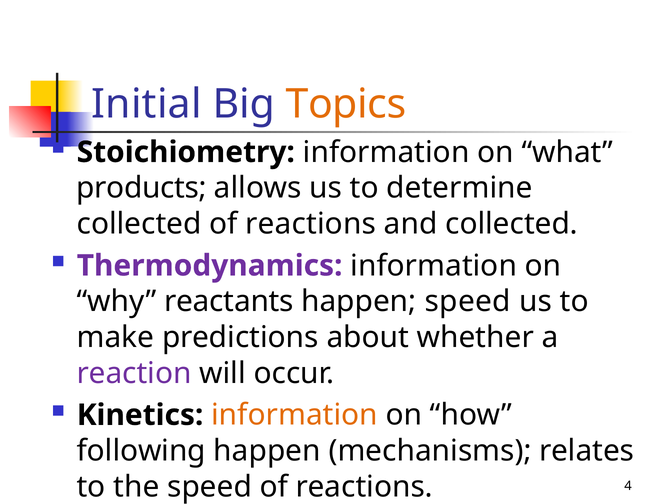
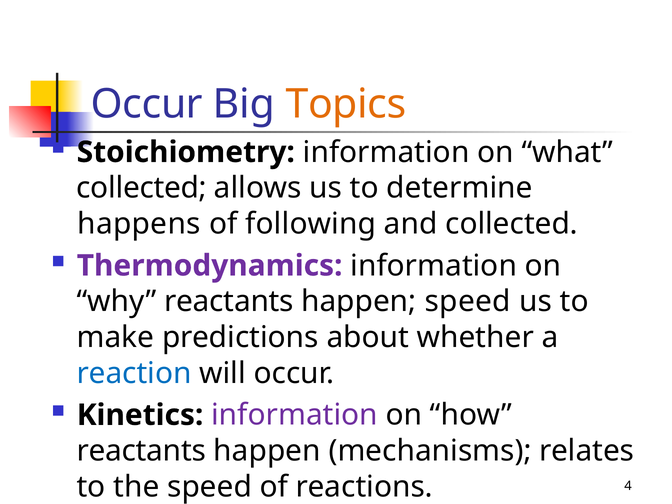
Initial: Initial -> Occur (147, 104)
products: products -> collected (142, 188)
collected: collected -> happens (139, 224)
reactions: reactions -> following (311, 224)
reaction colour: purple -> blue (134, 373)
information colour: orange -> purple (295, 415)
following: following -> reactants (141, 451)
